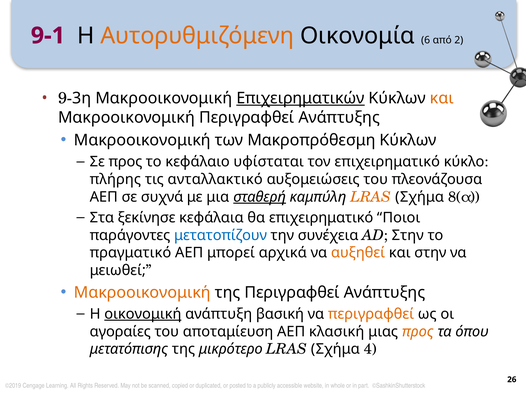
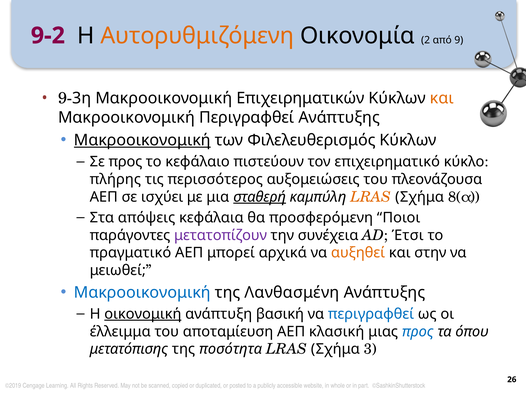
9-1: 9-1 -> 9-2 (48, 36)
6: 6 -> 2 (426, 40)
2: 2 -> 9 (459, 40)
Επιχειρηματικών underline: present -> none (301, 98)
Μακροοικονομική underline: none -> present (142, 140)
Μακροπρόθεσμη: Μακροπρόθεσμη -> Φιλελευθερισμός (311, 140)
υφίσταται: υφίσταται -> πιστεύουν (269, 162)
ανταλλακτικό: ανταλλακτικό -> περισσότερος (215, 179)
συχνά: συχνά -> ισχύει (162, 197)
ξεκίνησε: ξεκίνησε -> απόψεις (147, 217)
θα επιχειρηματικό: επιχειρηματικό -> προσφερόμενη (321, 217)
μετατοπίζουν colour: blue -> purple (221, 235)
AD Στην: Στην -> Έτσι (408, 235)
Μακροοικονομική colour: orange -> blue (142, 292)
της Περιγραφθεί: Περιγραφθεί -> Λανθασμένη (292, 292)
περιγραφθεί colour: orange -> blue (371, 314)
αγοραίες: αγοραίες -> έλλειμμα (120, 331)
προς colour: orange -> blue (418, 331)
μικρότερο: μικρότερο -> ποσότητα (231, 349)
4: 4 -> 3 (370, 349)
